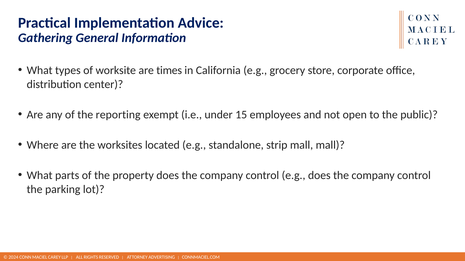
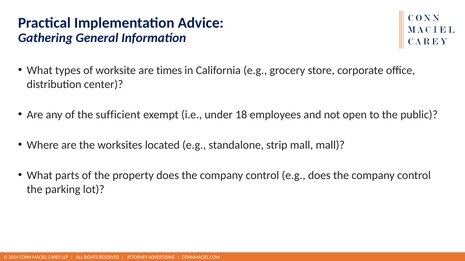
reporting: reporting -> sufficient (118, 115)
15: 15 -> 18 (241, 115)
